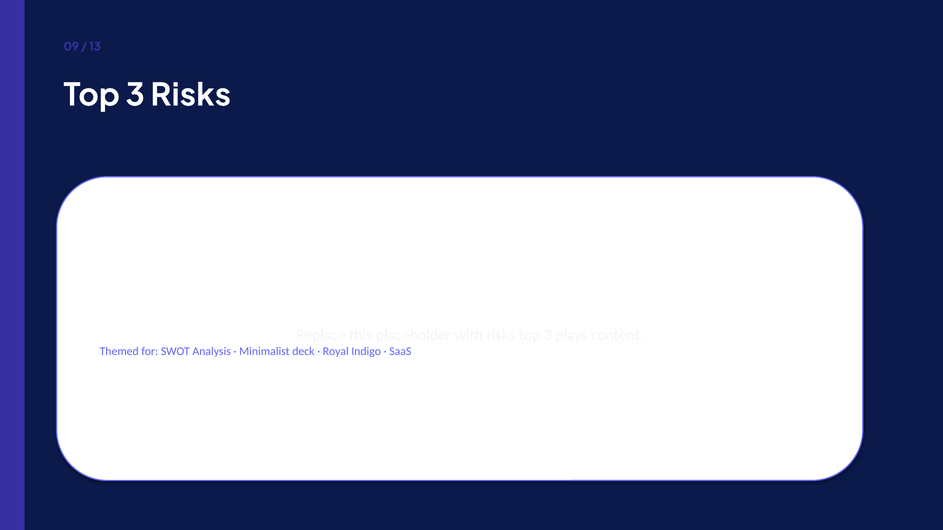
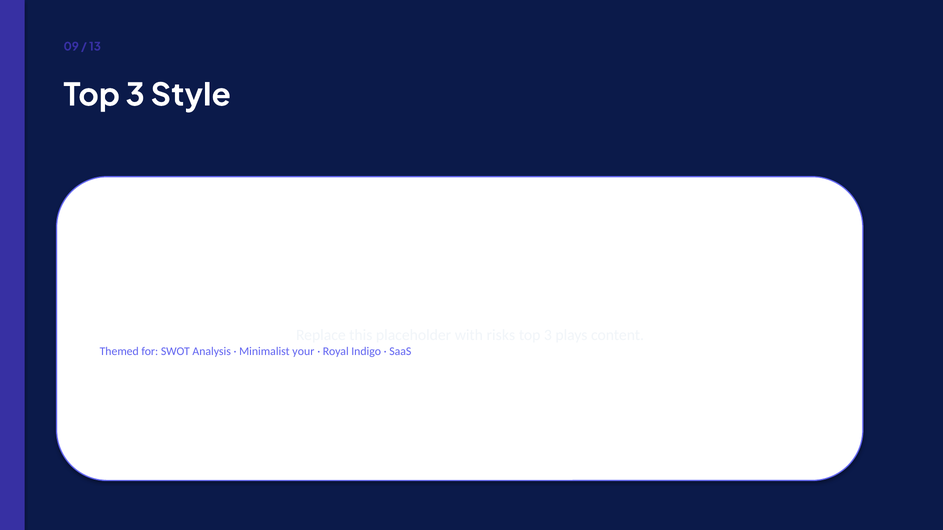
3 Risks: Risks -> Style (191, 95)
deck: deck -> your (303, 351)
